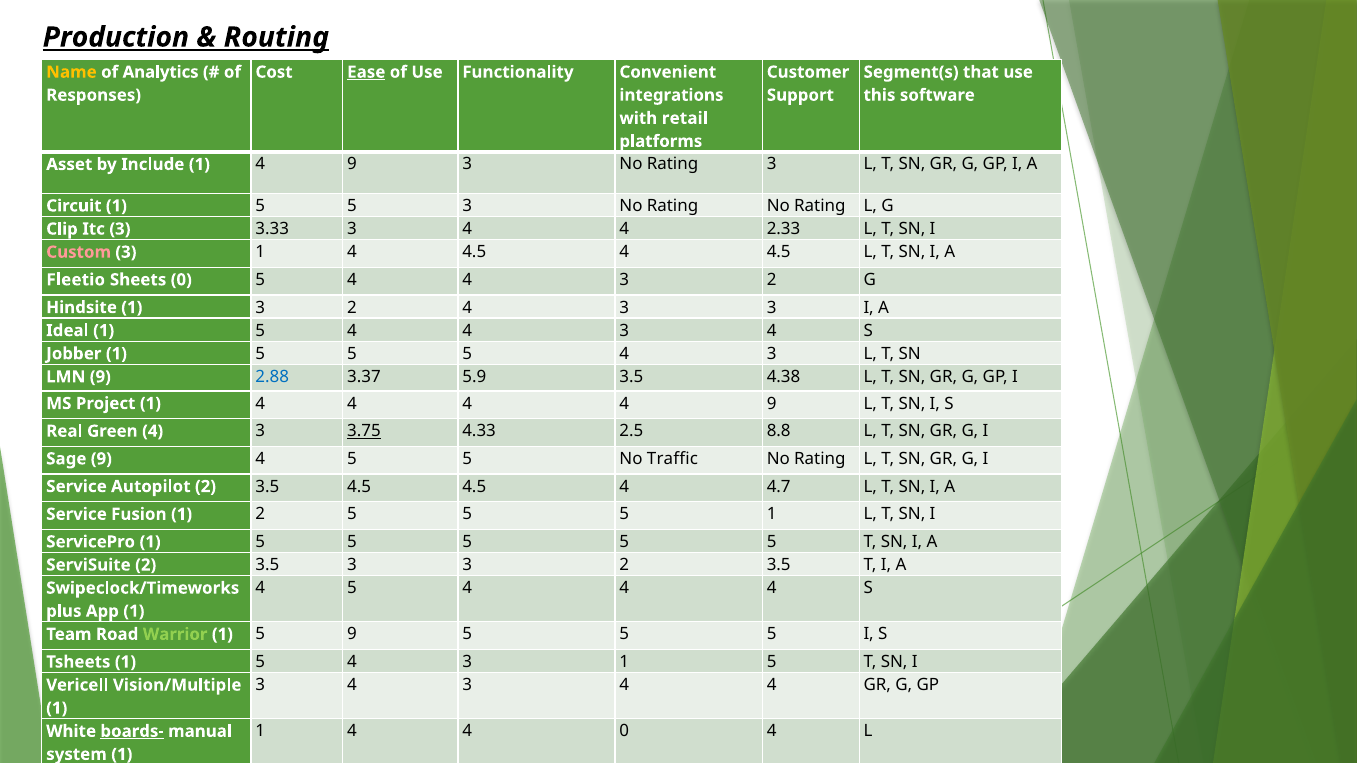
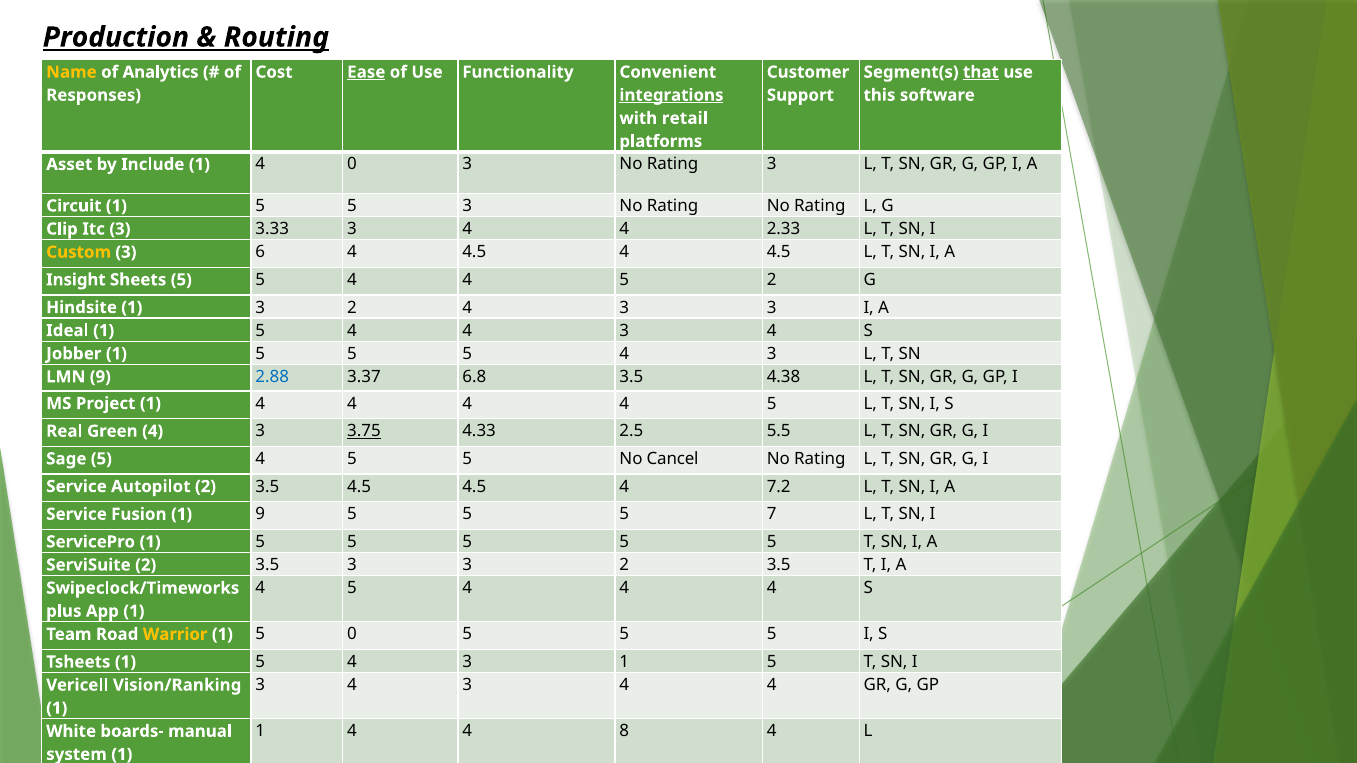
that underline: none -> present (981, 72)
integrations underline: none -> present (671, 95)
1 4 9: 9 -> 0 (352, 164)
Custom colour: pink -> yellow (79, 252)
1: 1 -> 6 (260, 252)
Fleetio: Fleetio -> Insight (76, 280)
Sheets 0: 0 -> 5 (181, 280)
3: 3 -> 5 (624, 280)
5.9: 5.9 -> 6.8 (474, 377)
4 4 4 9: 9 -> 5 (772, 404)
8.8: 8.8 -> 5.5 (779, 431)
Sage 9: 9 -> 5 (101, 459)
Traffic: Traffic -> Cancel (673, 459)
4.7: 4.7 -> 7.2 (779, 487)
1 2: 2 -> 9 (260, 514)
5 1: 1 -> 7 (772, 514)
Warrior colour: light green -> yellow (175, 635)
5 9: 9 -> 0 (352, 635)
Vision/Multiple: Vision/Multiple -> Vision/Ranking (177, 685)
4 0: 0 -> 8 (624, 732)
boards- underline: present -> none (132, 732)
